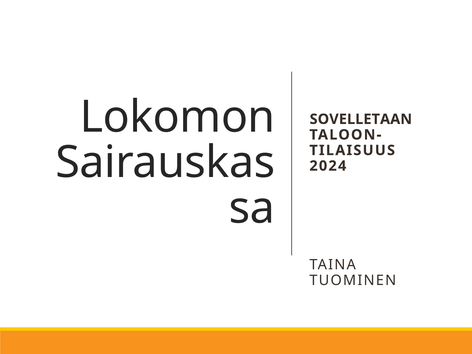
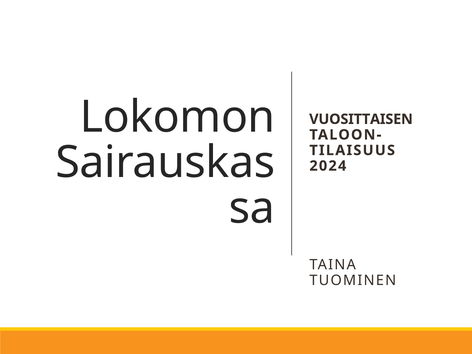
SOVELLETAAN: SOVELLETAAN -> VUOSITTAISEN (361, 119)
